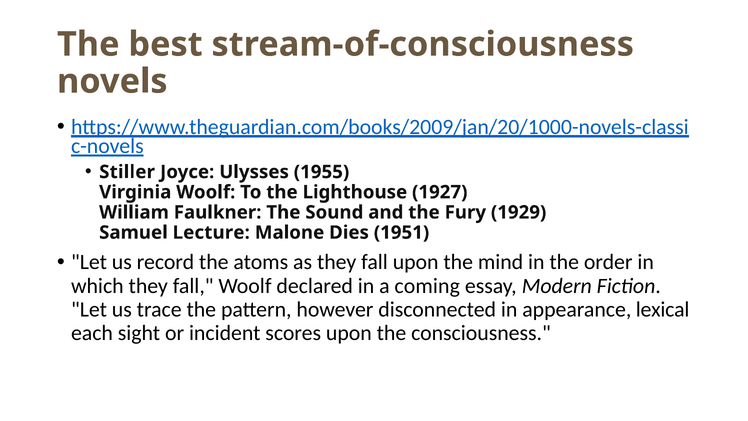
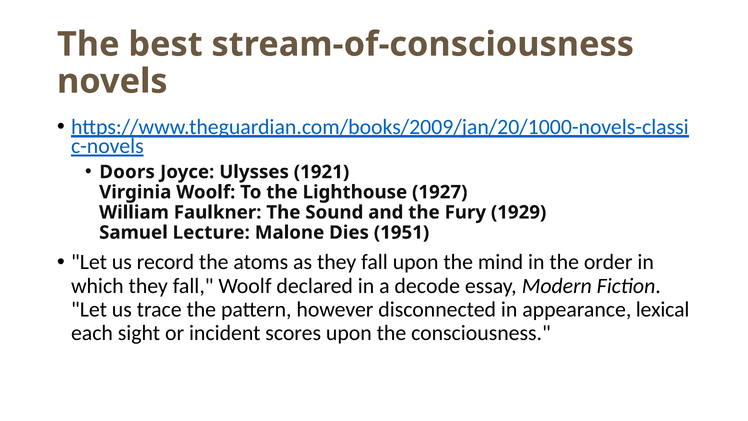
Stiller: Stiller -> Doors (127, 172)
1955: 1955 -> 1921 (321, 172)
coming: coming -> decode (427, 286)
